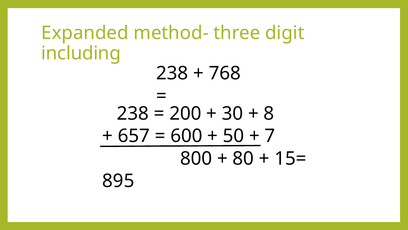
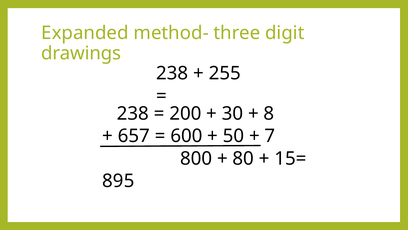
including: including -> drawings (81, 53)
768: 768 -> 255 (225, 73)
